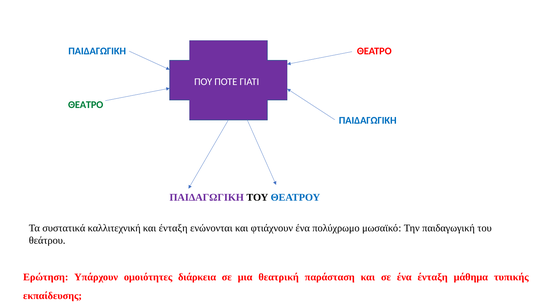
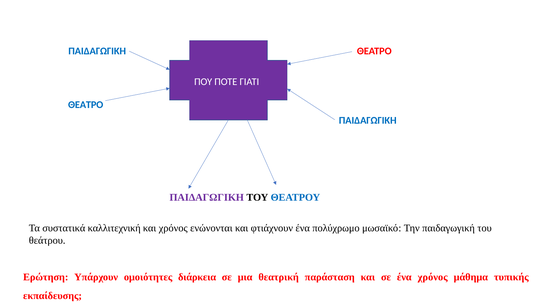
ΘΕΑΤΡΟ colour: green -> blue (86, 105)
και ένταξη: ένταξη -> χρόνος (173, 228)
ένα ένταξη: ένταξη -> χρόνος (433, 277)
